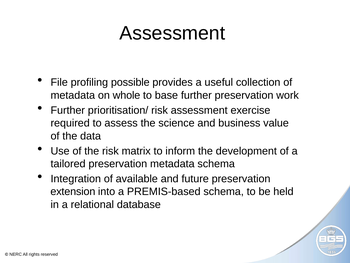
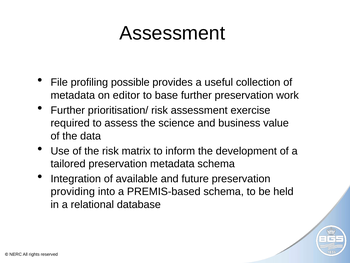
whole: whole -> editor (126, 95)
extension: extension -> providing (73, 191)
